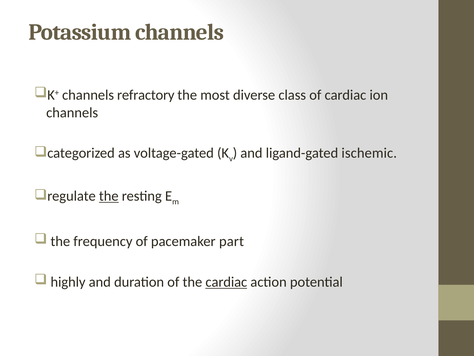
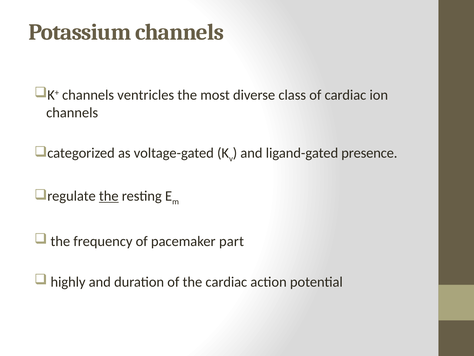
refractory: refractory -> ventricles (146, 95)
ischemic: ischemic -> presence (369, 153)
cardiac underline: present -> none (226, 282)
